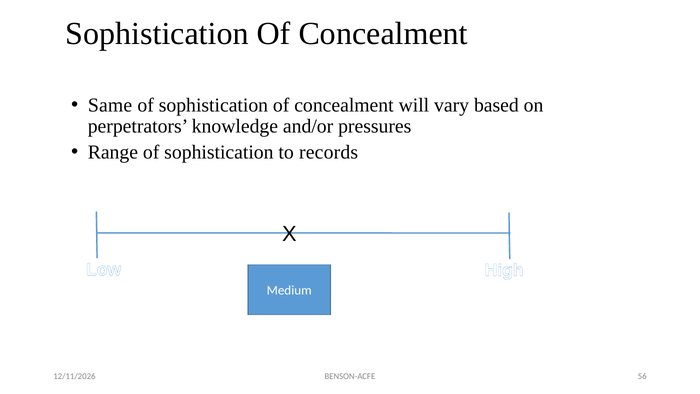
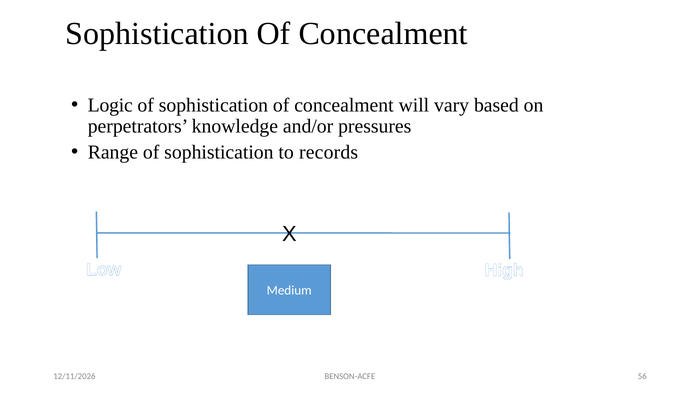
Same: Same -> Logic (110, 105)
